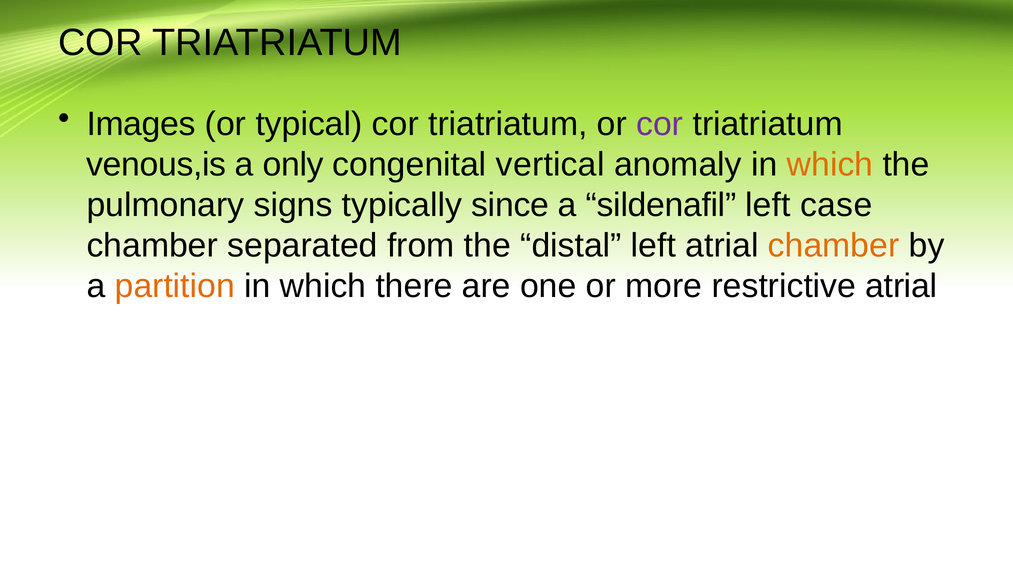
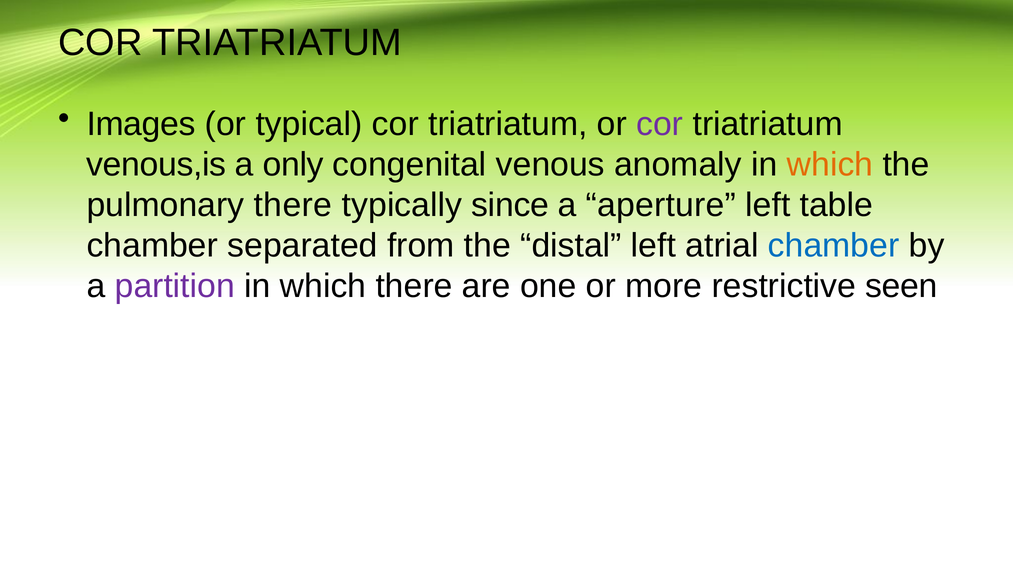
vertical: vertical -> venous (550, 164)
pulmonary signs: signs -> there (293, 205)
sildenafil: sildenafil -> aperture (661, 205)
case: case -> table (836, 205)
chamber colour: orange -> blue (834, 246)
partition colour: orange -> purple (175, 286)
restrictive atrial: atrial -> seen (901, 286)
